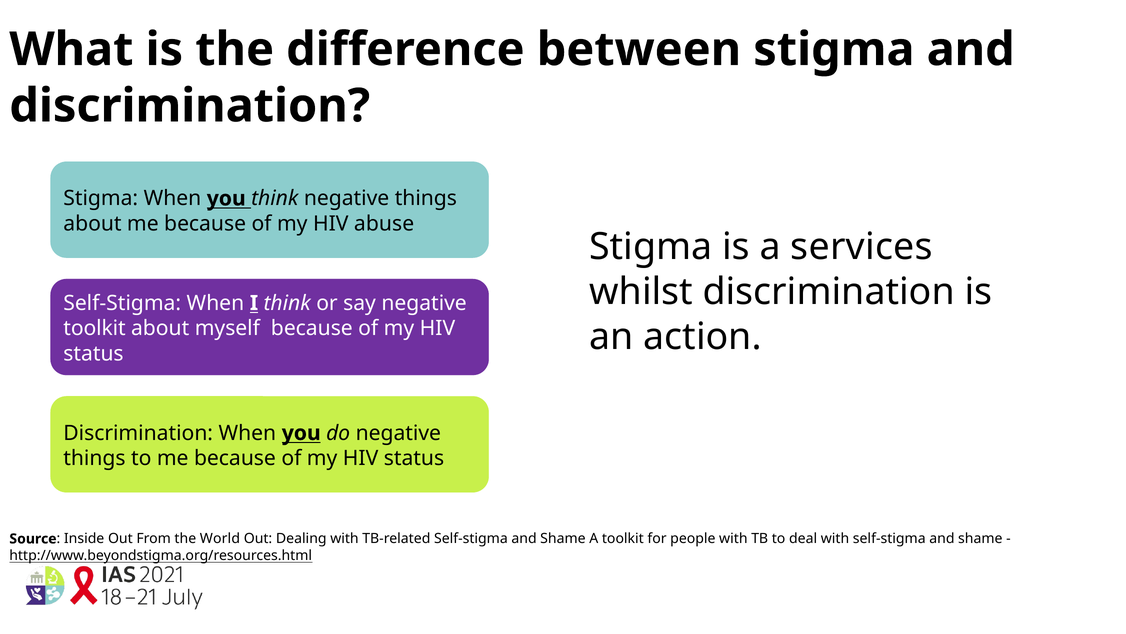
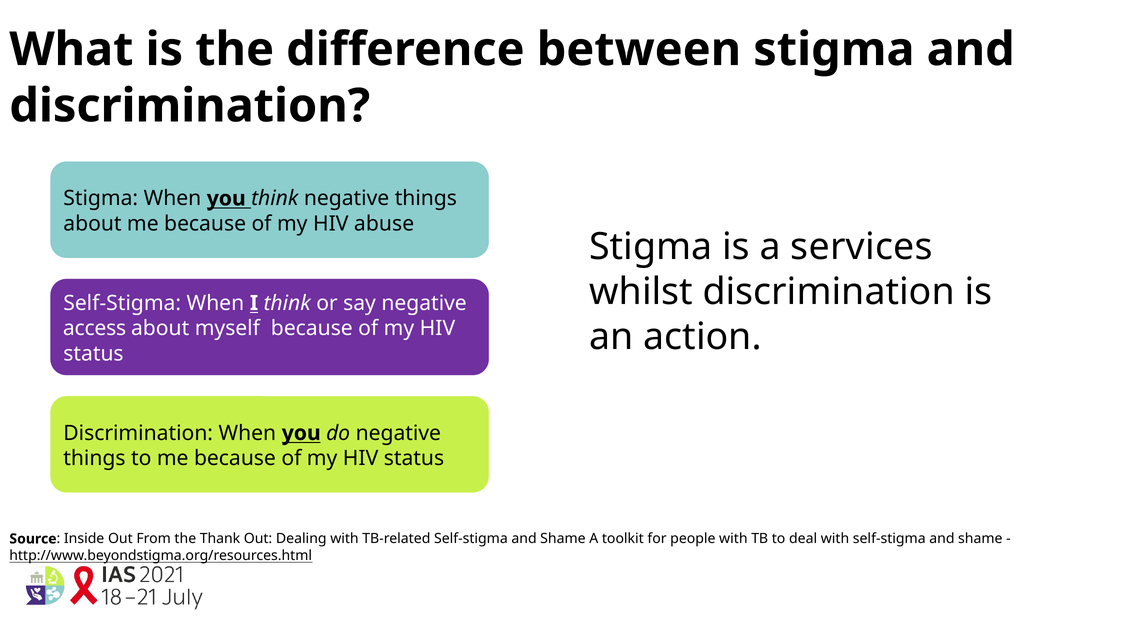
toolkit: toolkit -> access (95, 328)
World: World -> Thank (220, 538)
